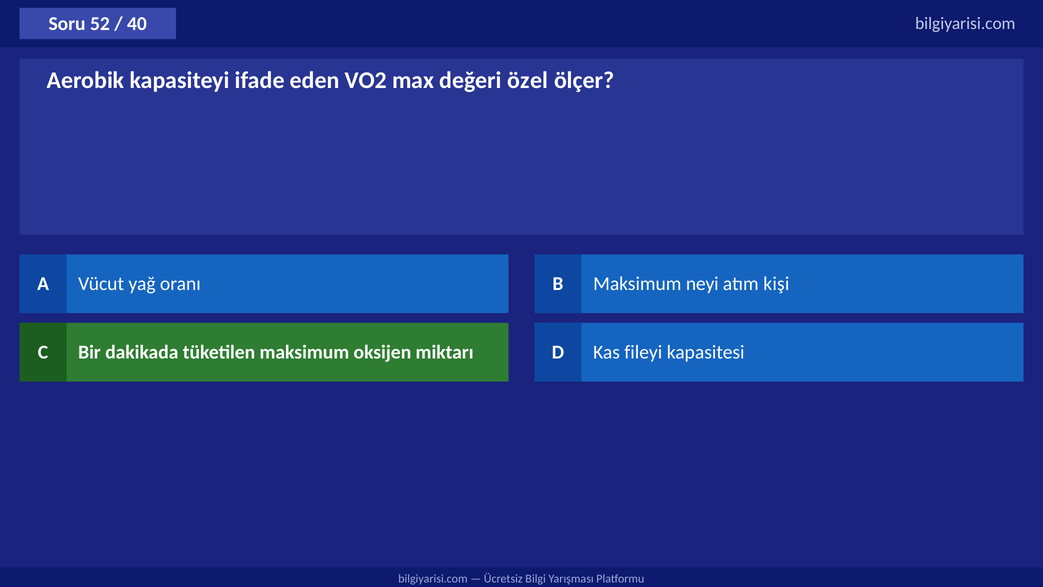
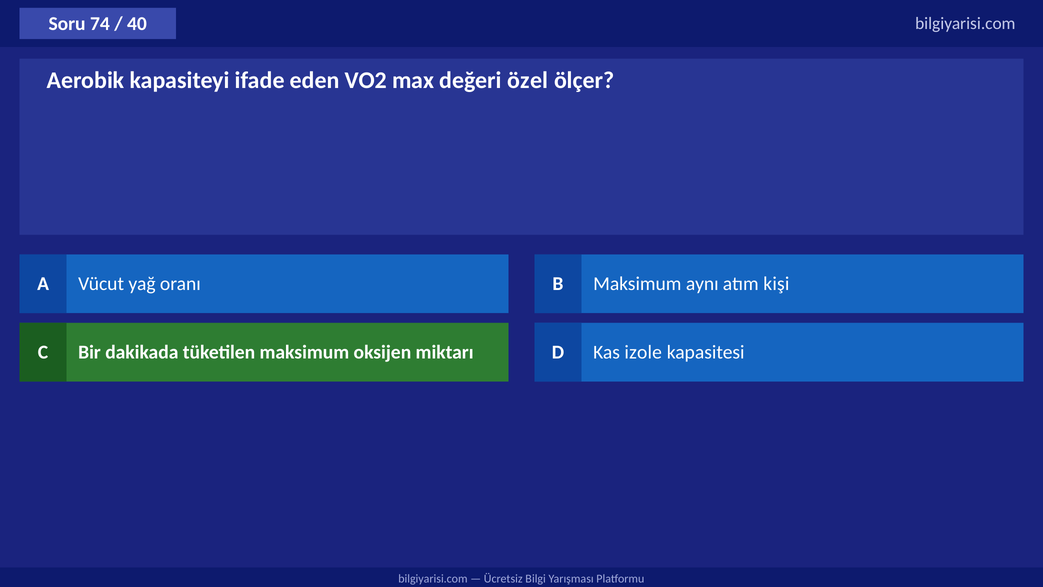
52: 52 -> 74 (100, 24)
neyi: neyi -> aynı (702, 284)
fileyi: fileyi -> izole (643, 352)
